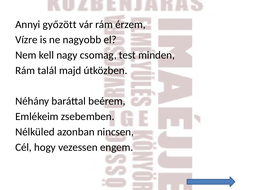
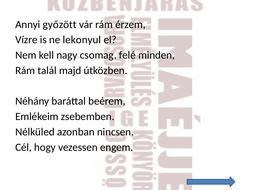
nagyobb: nagyobb -> lekonyul (82, 40)
test: test -> felé (127, 55)
